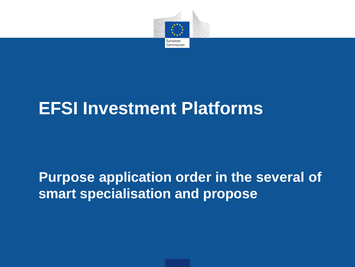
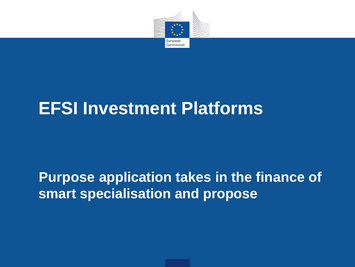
order: order -> takes (193, 177)
several: several -> finance (280, 177)
